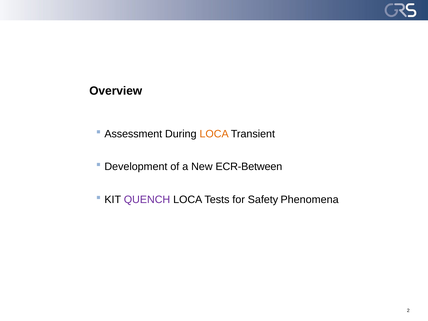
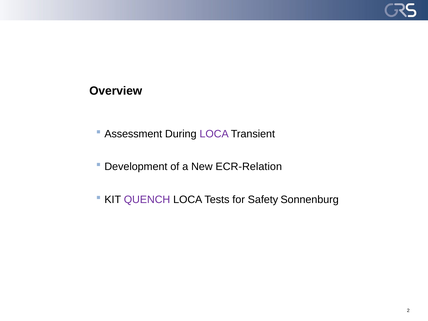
LOCA colour: orange -> purple (214, 134)
ECR-Between: ECR-Between -> ECR-Relation (249, 167)
Phenomena: Phenomena -> Sonnenburg (310, 200)
